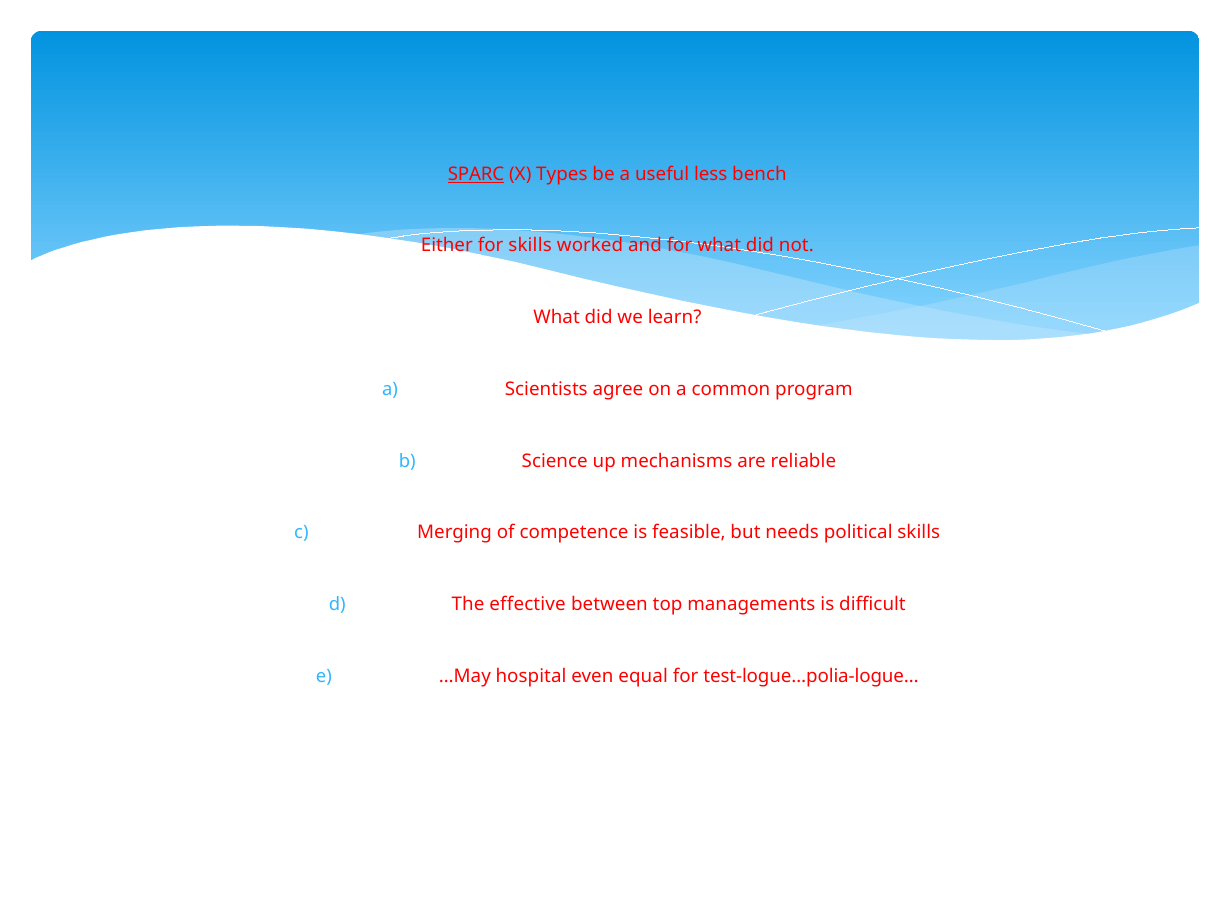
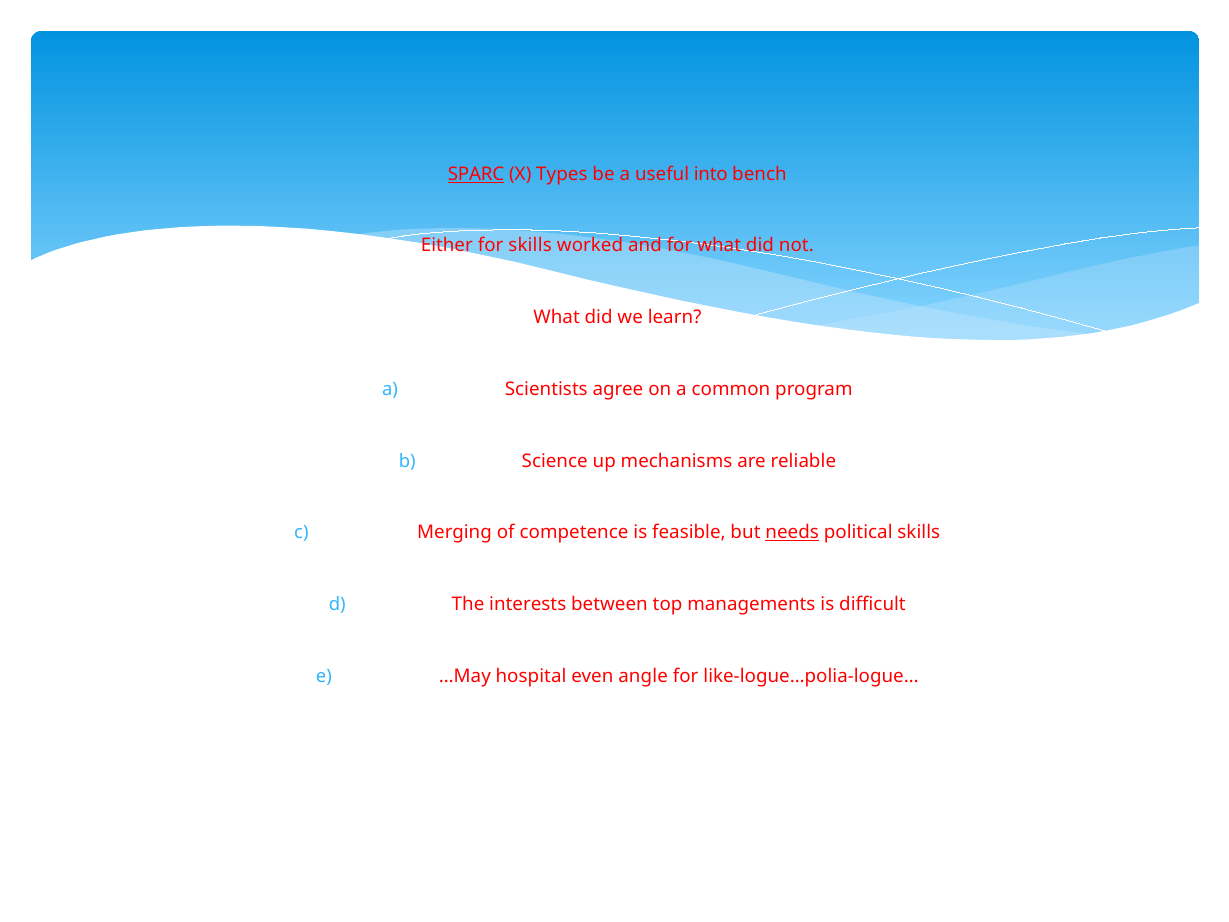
less: less -> into (711, 174)
needs underline: none -> present (792, 532)
effective: effective -> interests (528, 604)
equal: equal -> angle (643, 676)
test-logue…polia-logue…: test-logue…polia-logue… -> like-logue…polia-logue… (811, 676)
